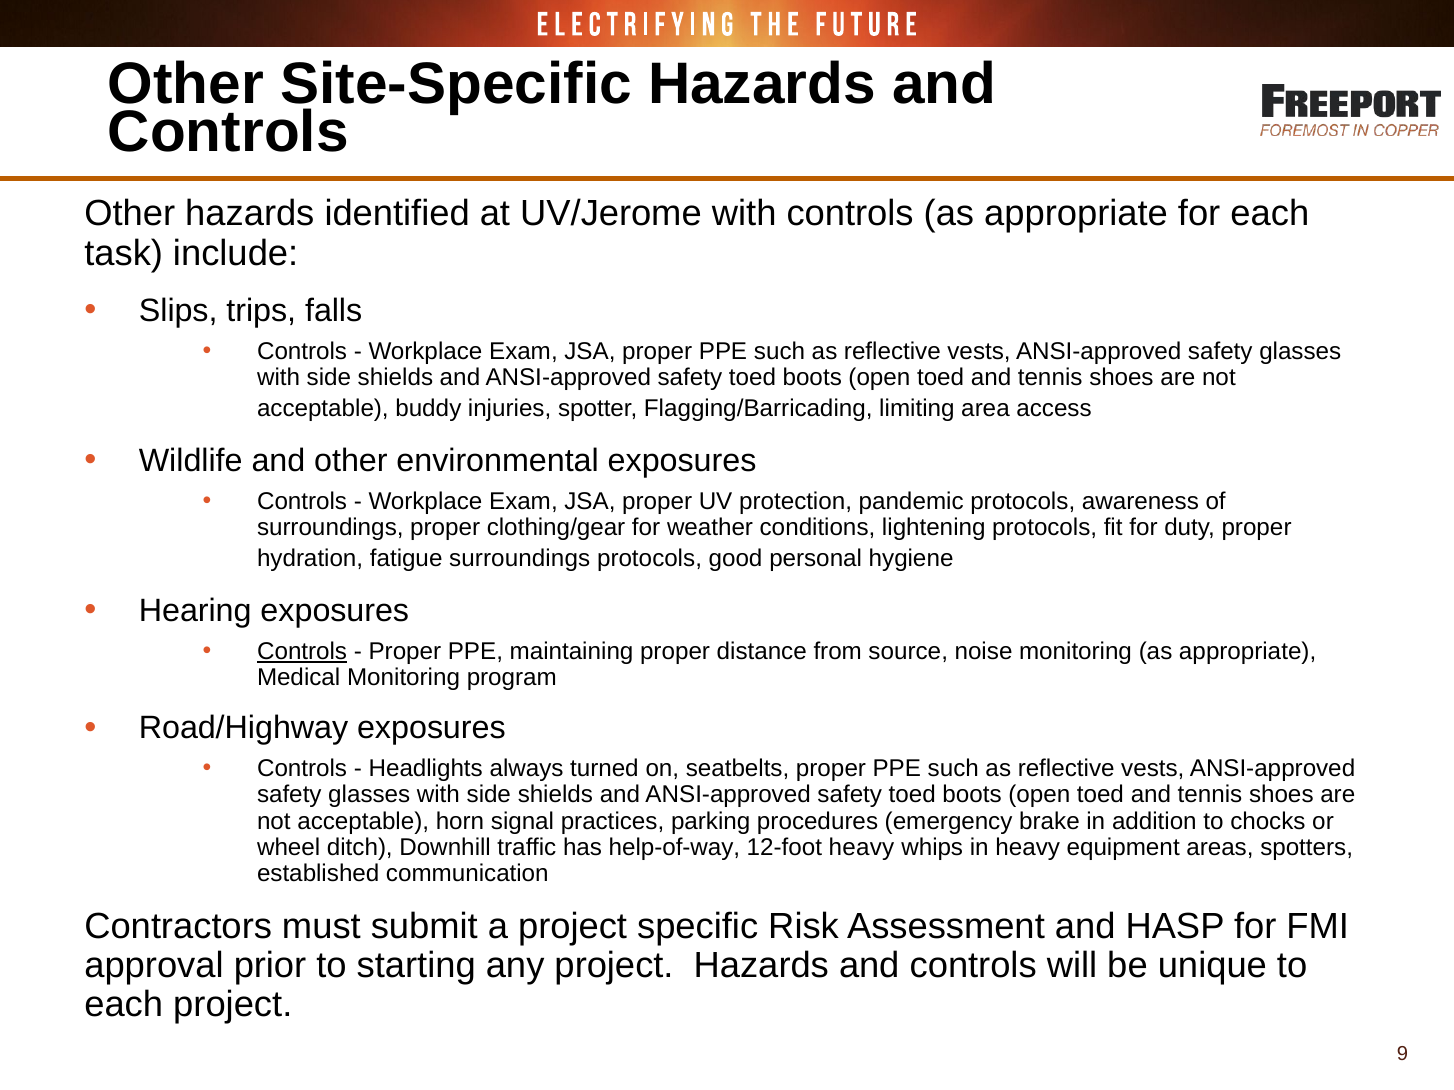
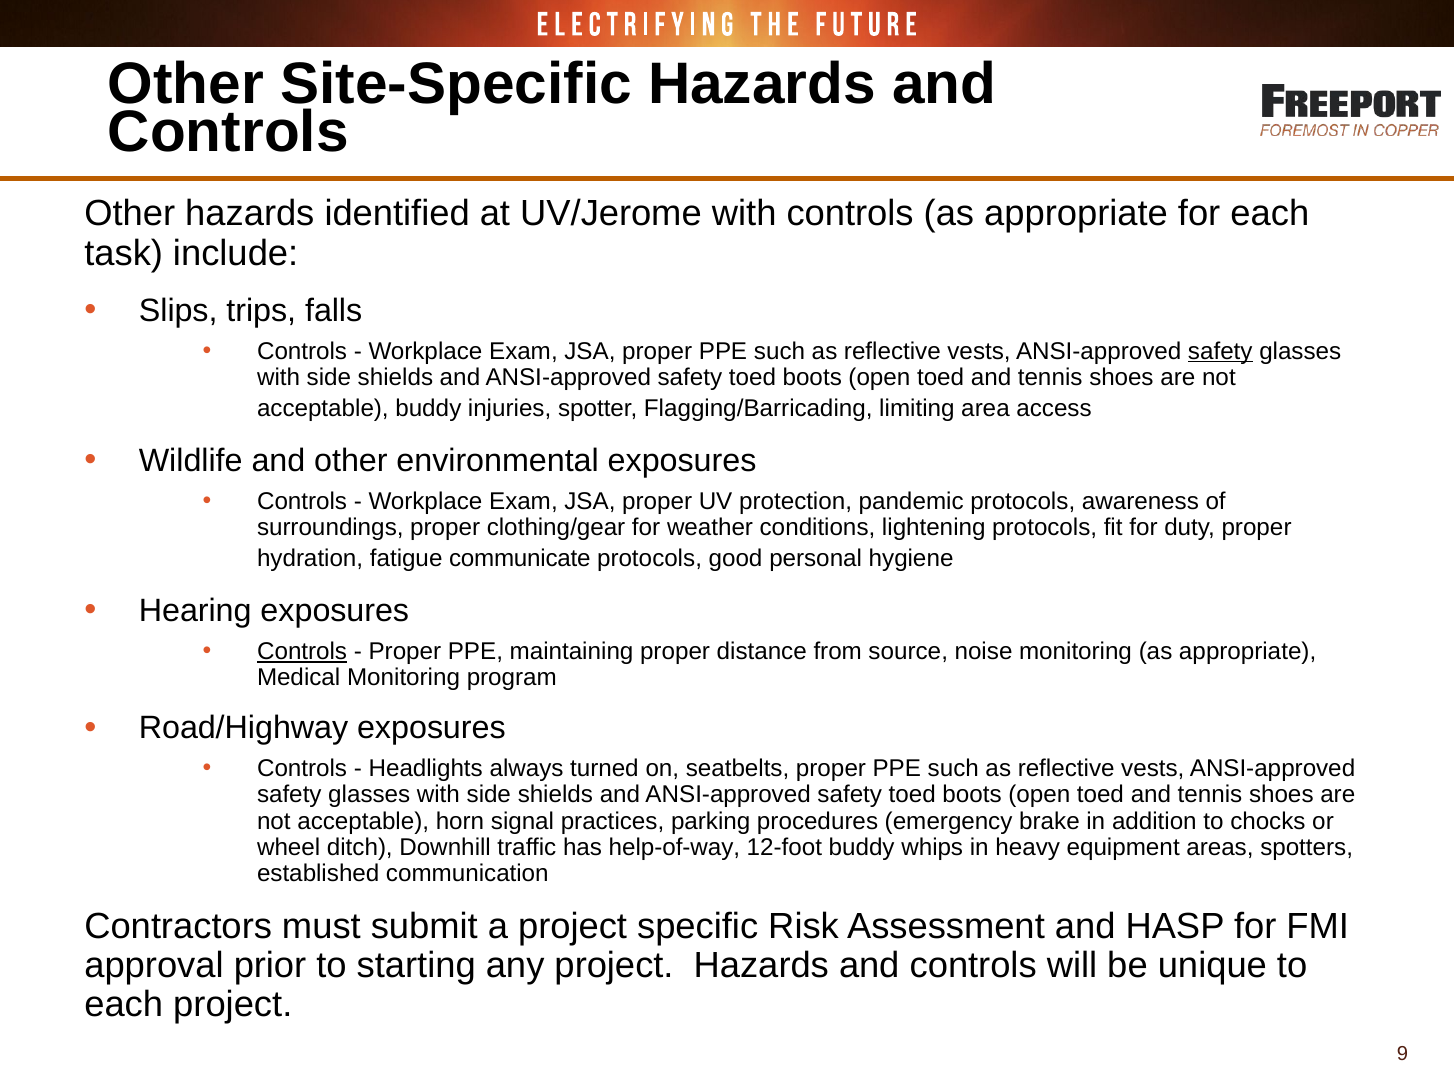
safety underline: none -> present (1220, 351)
fatigue surroundings: surroundings -> communicate (520, 559)
12-foot heavy: heavy -> buddy (862, 848)
